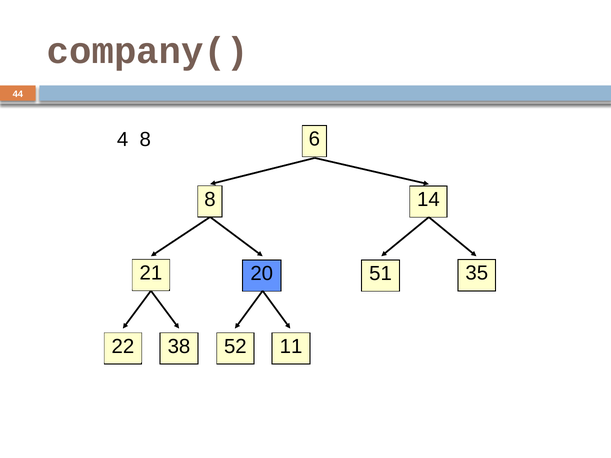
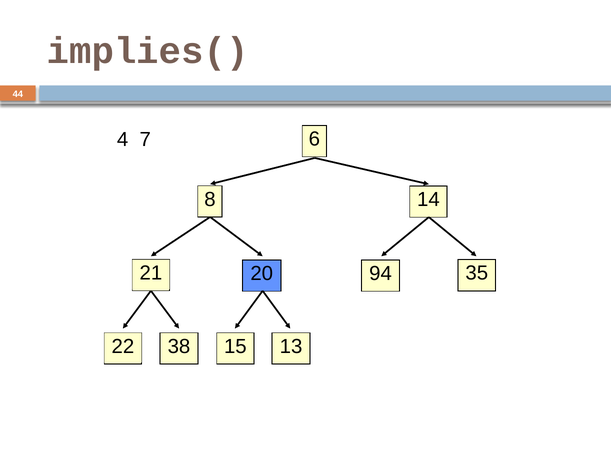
company(: company( -> implies( (148, 51)
4 8: 8 -> 7 (145, 140)
51: 51 -> 94 (381, 274)
52: 52 -> 15 (235, 347)
11: 11 -> 13 (291, 347)
